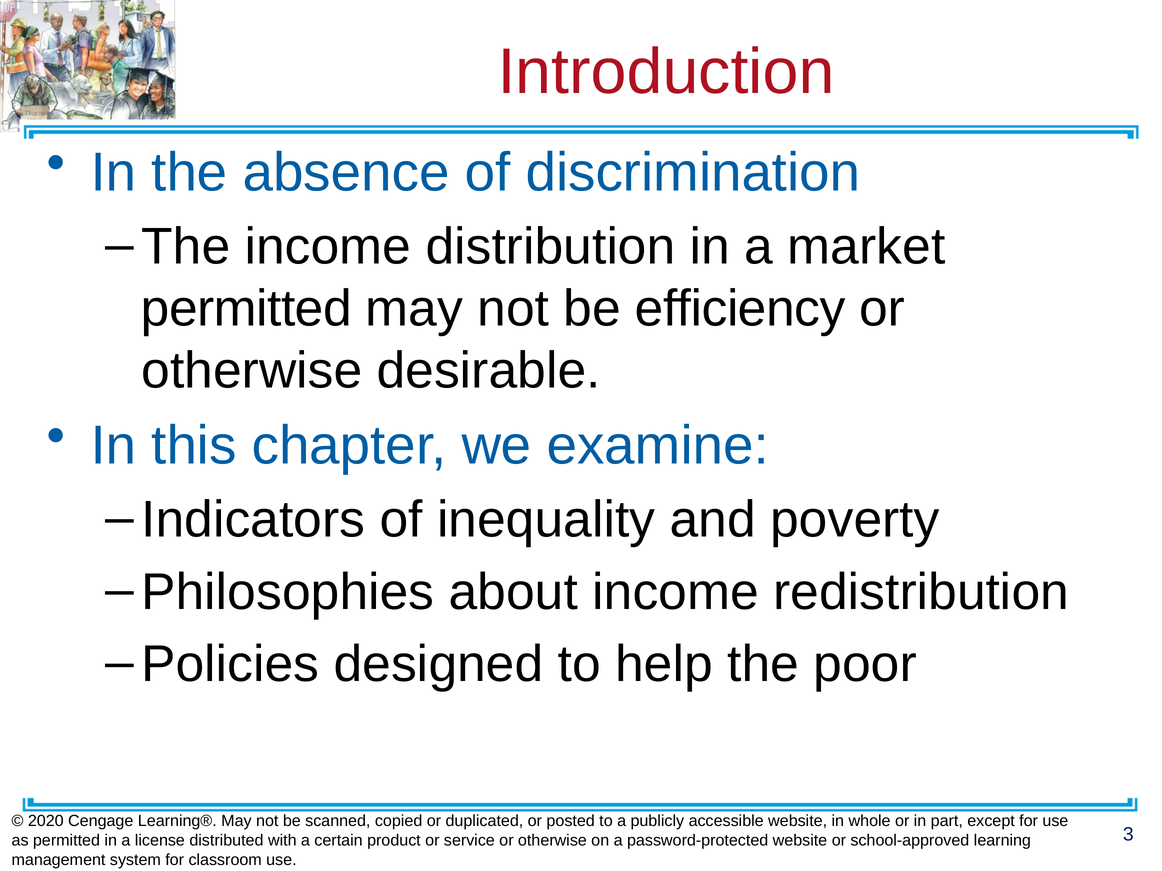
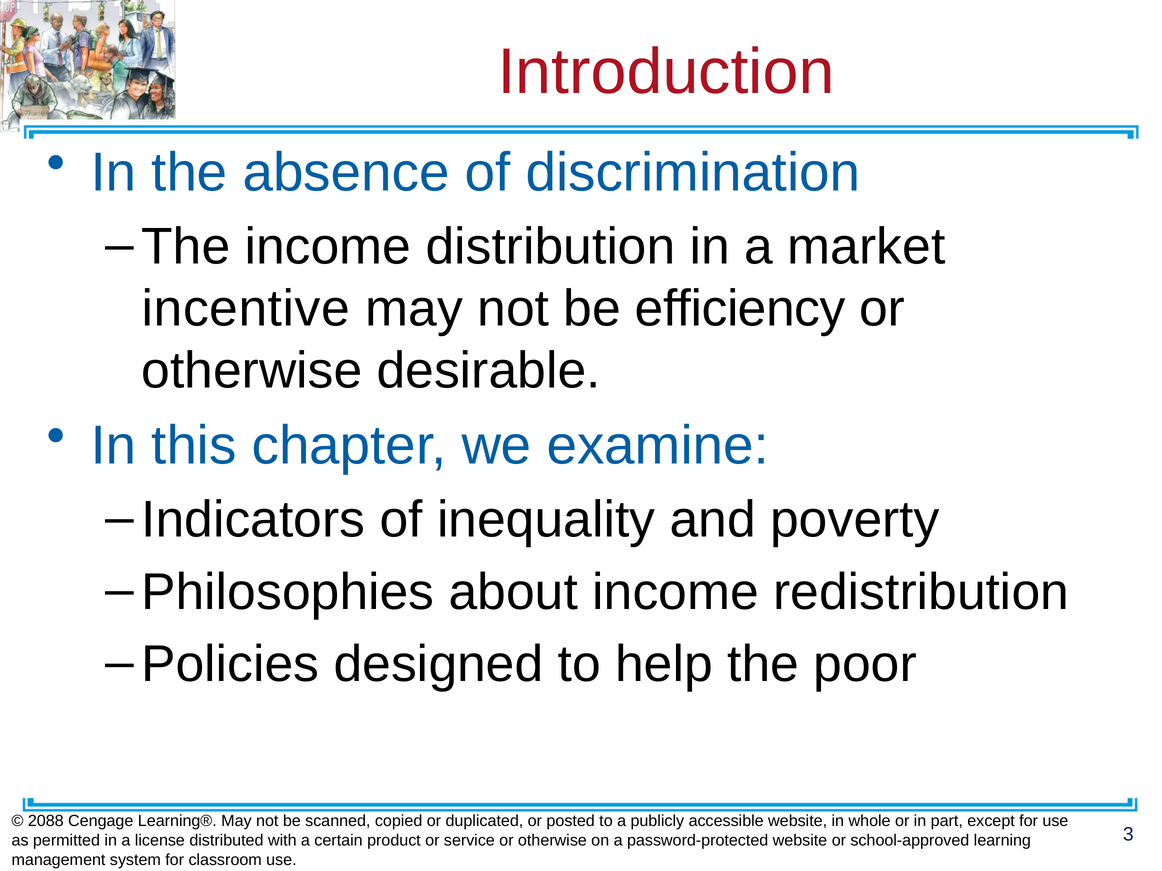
permitted: permitted -> incentive (246, 309)
2020: 2020 -> 2088 (46, 822)
